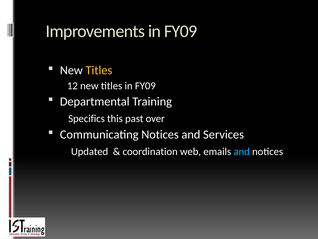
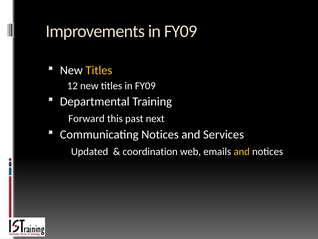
Specifics: Specifics -> Forward (86, 118)
over: over -> next (155, 118)
and colour: light blue -> yellow (242, 151)
